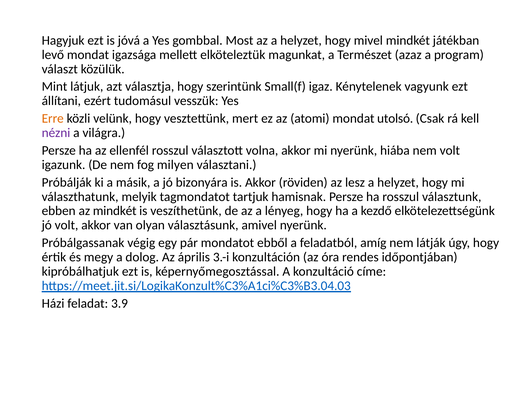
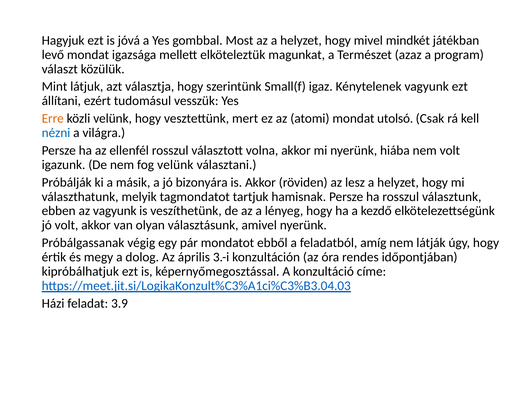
nézni colour: purple -> blue (56, 133)
fog milyen: milyen -> velünk (175, 165)
az mindkét: mindkét -> vagyunk (115, 211)
